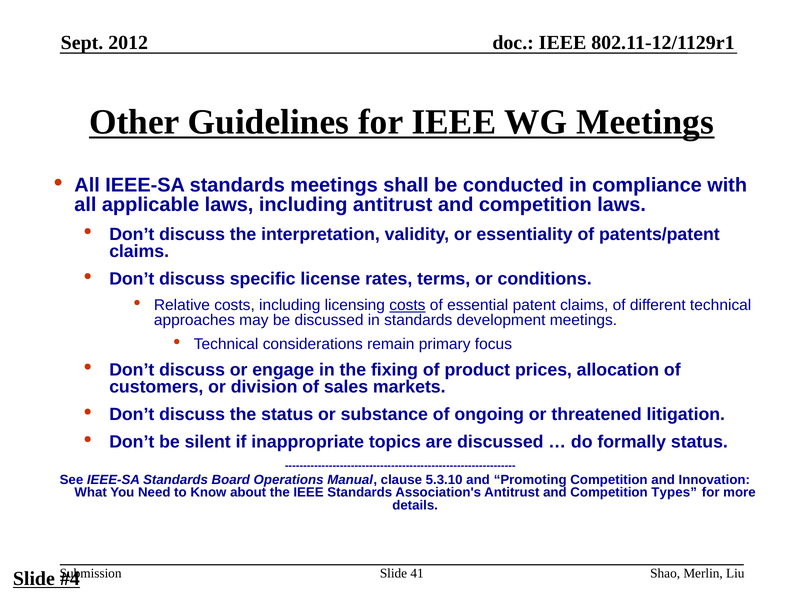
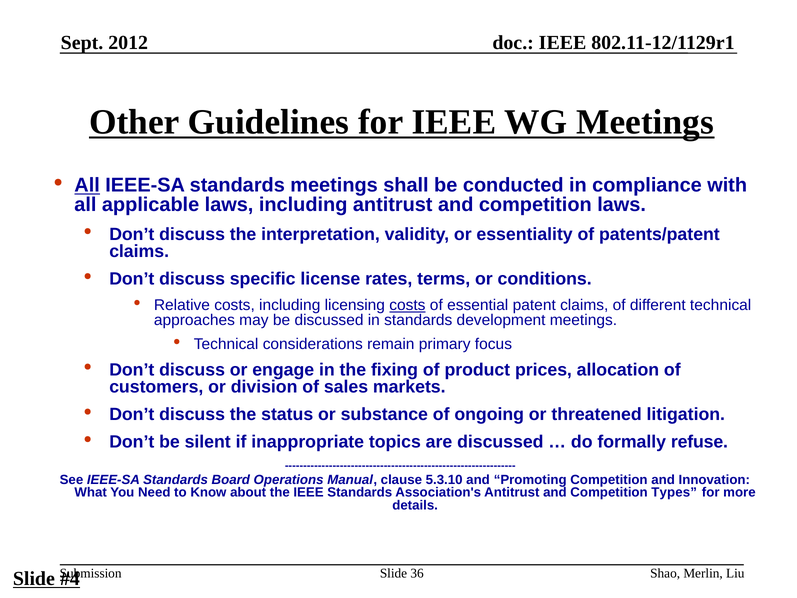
All underline: none -> present (87, 185)
formally status: status -> refuse (699, 442)
41: 41 -> 36 (417, 573)
